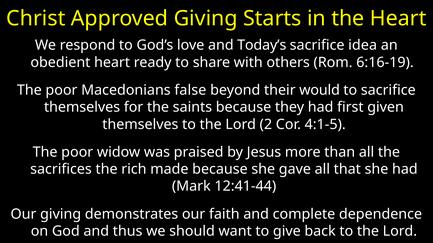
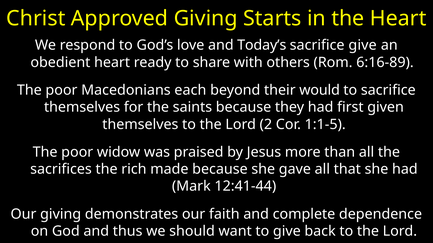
sacrifice idea: idea -> give (363, 45)
6:16-19: 6:16-19 -> 6:16-89 (385, 62)
false: false -> each (190, 90)
4:1-5: 4:1-5 -> 1:1-5 (325, 125)
